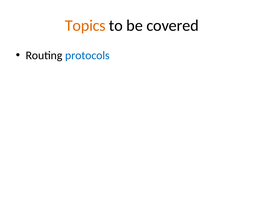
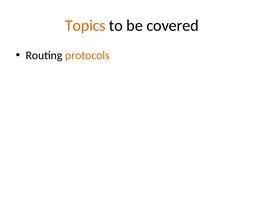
protocols colour: blue -> orange (87, 55)
